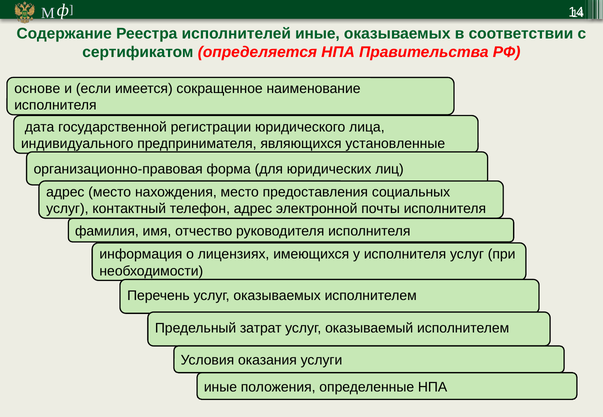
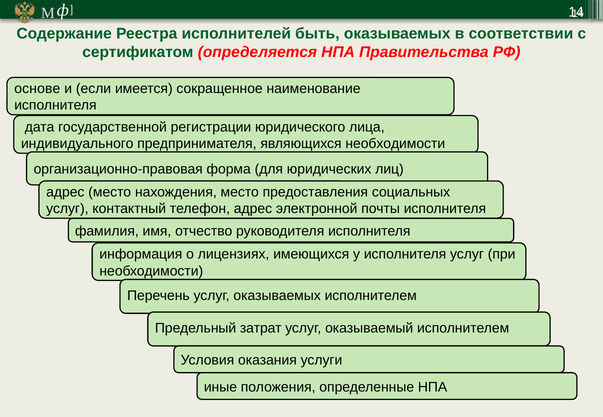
исполнителей иные: иные -> быть (317, 34)
являющихся установленные: установленные -> необходимости (395, 144)
